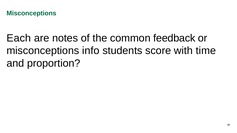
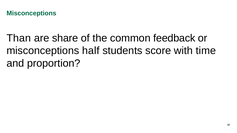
Each: Each -> Than (19, 38)
notes: notes -> share (65, 38)
info: info -> half (91, 51)
